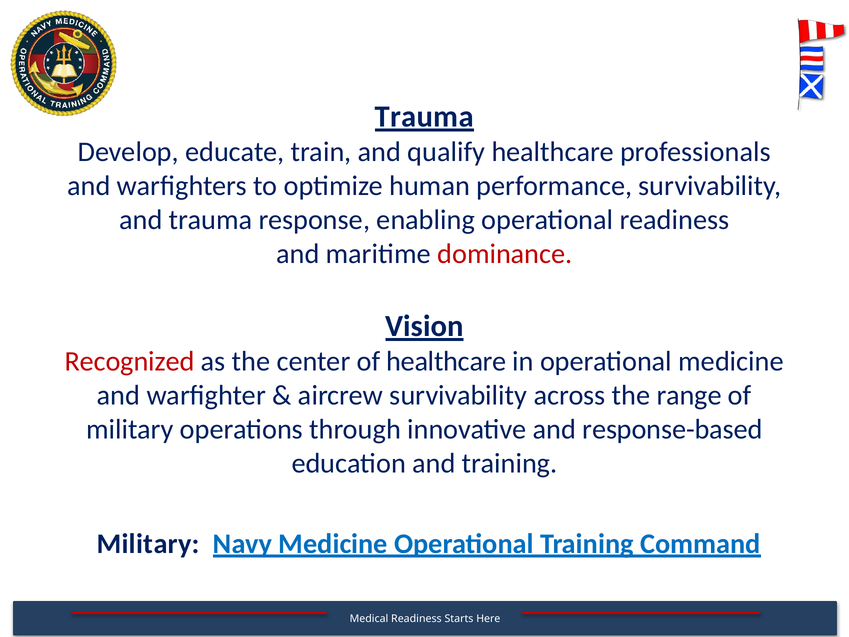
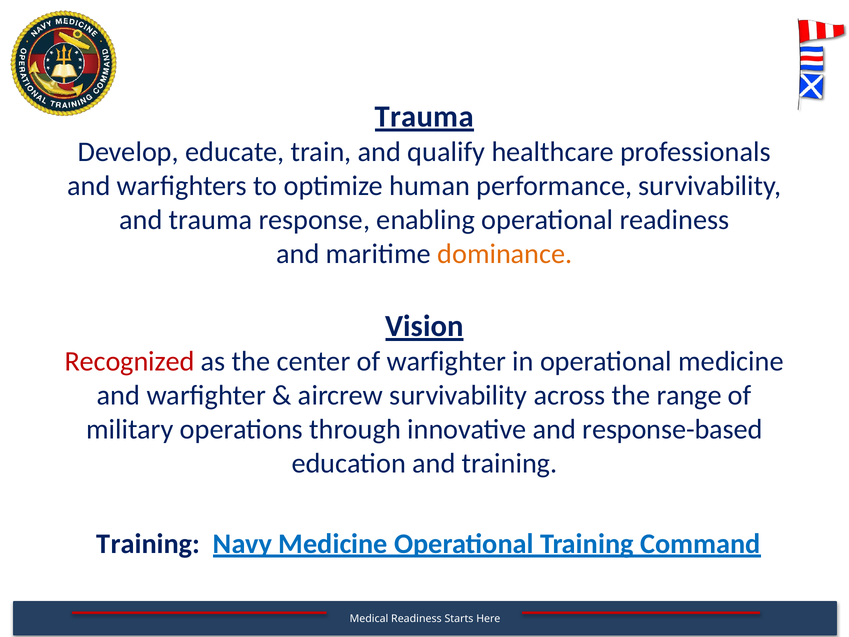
dominance colour: red -> orange (505, 254)
of healthcare: healthcare -> warfighter (446, 361)
Military: Military -> Training (148, 544)
